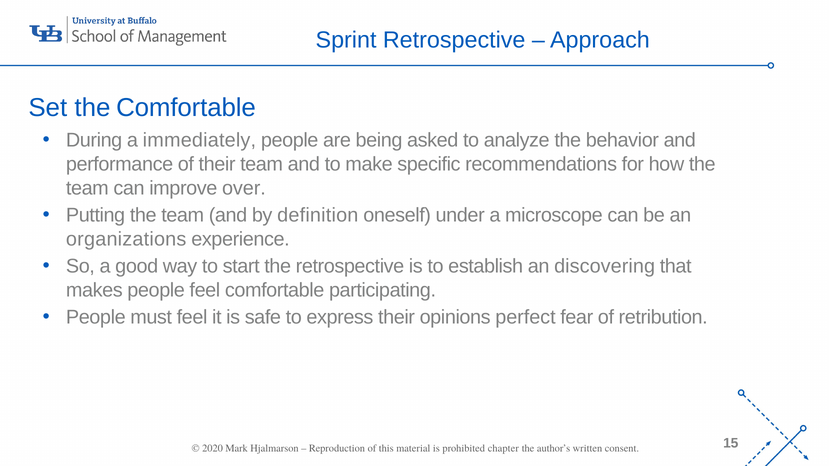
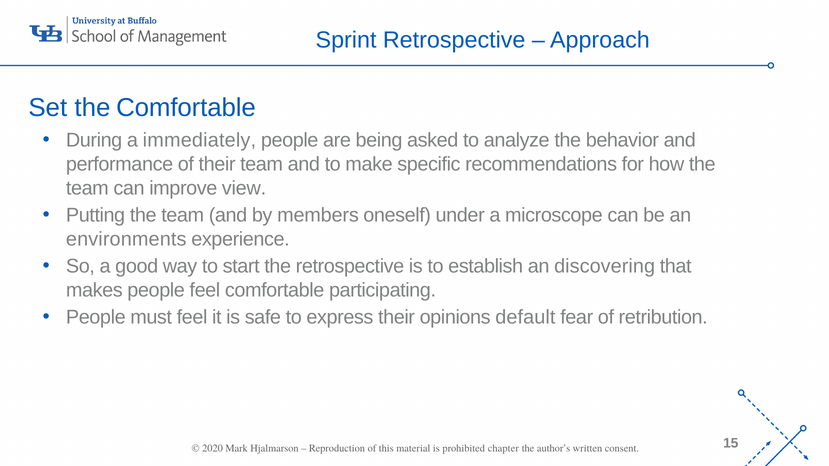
over: over -> view (244, 188)
definition: definition -> members (318, 215)
organizations: organizations -> environments (126, 239)
perfect: perfect -> default (525, 318)
